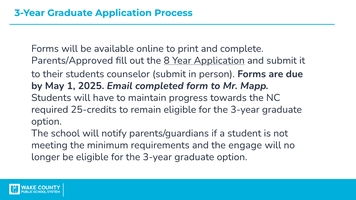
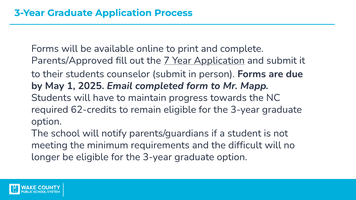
8: 8 -> 7 (167, 61)
25-credits: 25-credits -> 62-credits (94, 110)
engage: engage -> difficult (245, 145)
